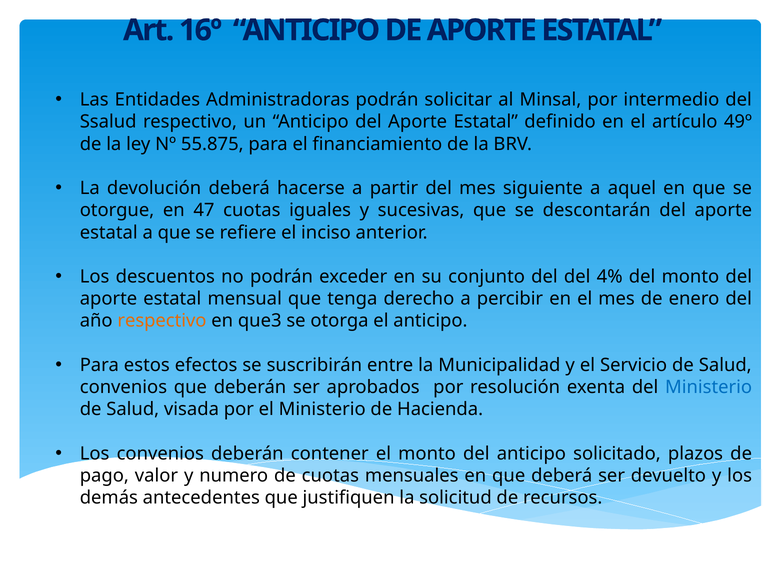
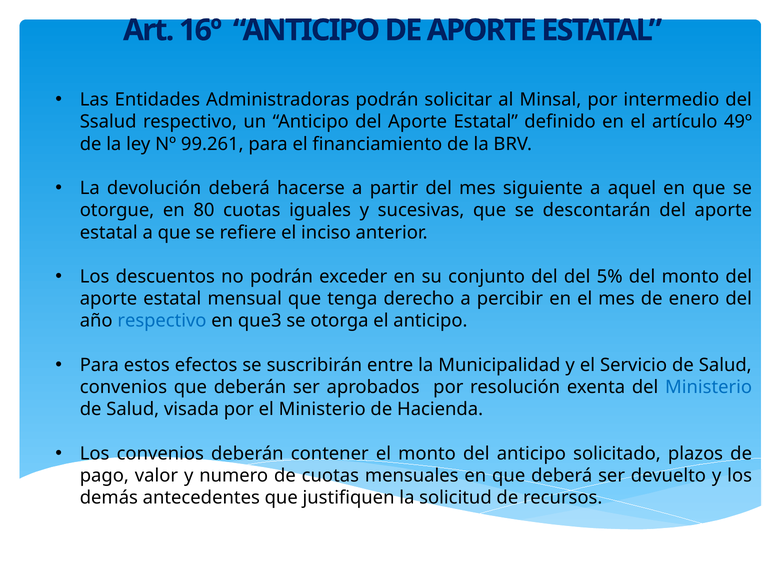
55.875: 55.875 -> 99.261 (212, 144)
47: 47 -> 80 (204, 210)
4%: 4% -> 5% (610, 277)
respectivo colour: orange -> blue (162, 321)
